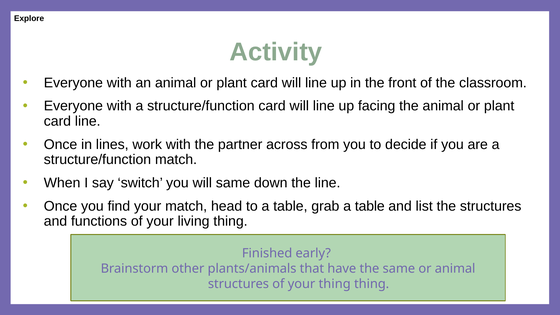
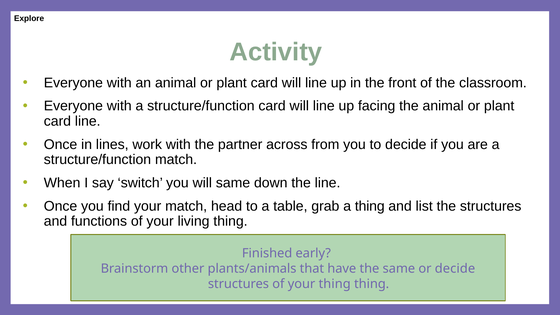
grab a table: table -> thing (370, 206)
or animal: animal -> decide (455, 269)
